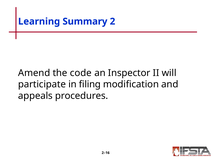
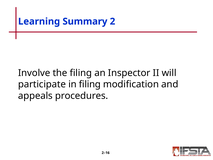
Amend: Amend -> Involve (34, 73)
the code: code -> filing (81, 73)
